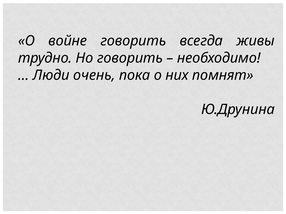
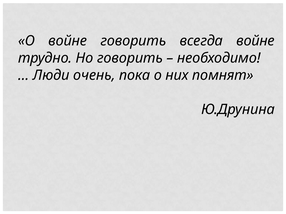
всегда живы: живы -> войне (255, 41)
